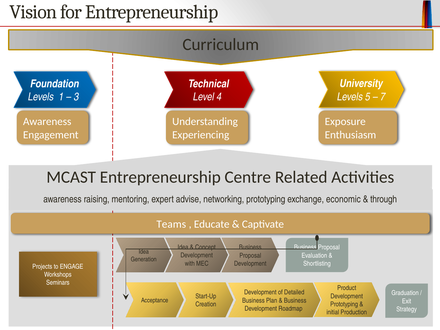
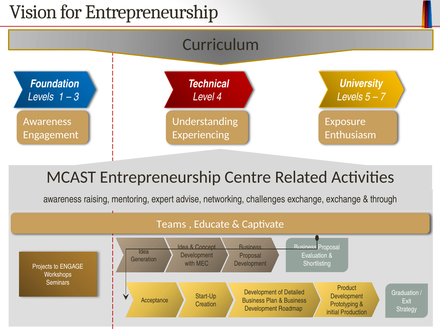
networking prototyping: prototyping -> challenges (266, 199)
exchange economic: economic -> exchange (343, 199)
